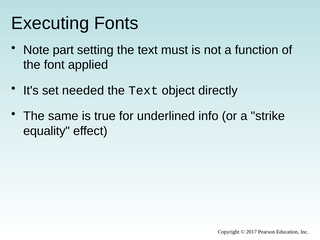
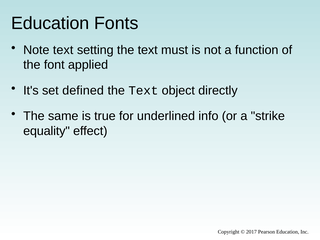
Executing: Executing -> Education (50, 23)
Note part: part -> text (63, 50)
needed: needed -> defined (83, 90)
